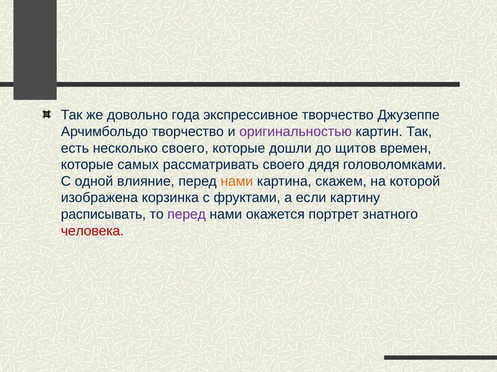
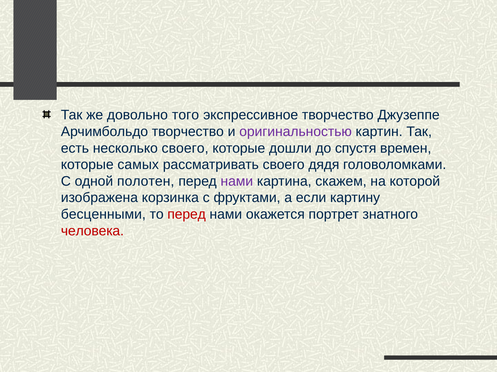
года: года -> того (186, 115)
щитов: щитов -> спустя (356, 148)
влияние: влияние -> полотен (146, 182)
нами colour: orange -> purple (237, 182)
расписывать: расписывать -> бесценными (103, 215)
перед colour: purple -> red (187, 215)
